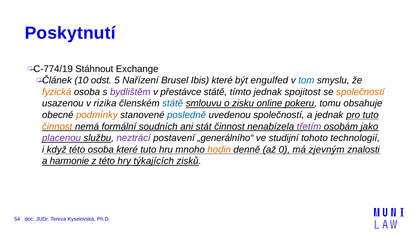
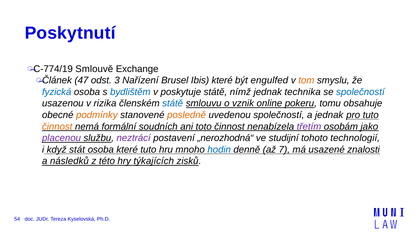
Stáhnout: Stáhnout -> Smlouvě (94, 69)
10: 10 -> 47 (81, 80)
5: 5 -> 3 (117, 80)
tom colour: blue -> orange (306, 80)
fyzická colour: orange -> blue (57, 92)
bydlištěm colour: purple -> blue (130, 92)
přestávce: přestávce -> poskytuje (181, 92)
tímto: tímto -> nímž (240, 92)
spojitost: spojitost -> technika (303, 92)
společností colour: orange -> blue (360, 92)
zisku: zisku -> vznik (243, 103)
posledně colour: blue -> orange (187, 115)
stát: stát -> toto (204, 126)
„generálního“: „generálního“ -> „nerozhodná“ (225, 138)
když této: této -> stát (77, 149)
hodin colour: orange -> blue (219, 149)
0: 0 -> 7 (284, 149)
zjevným: zjevným -> usazené (327, 149)
harmonie: harmonie -> následků (69, 161)
